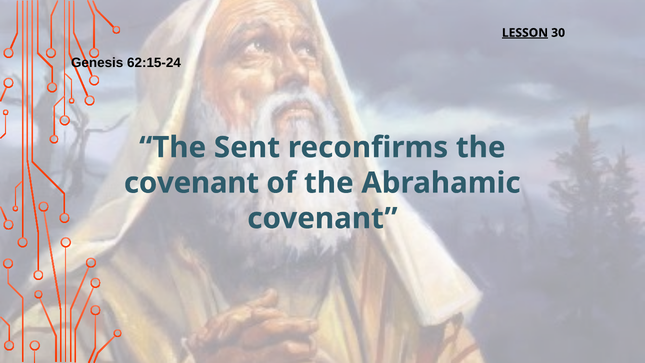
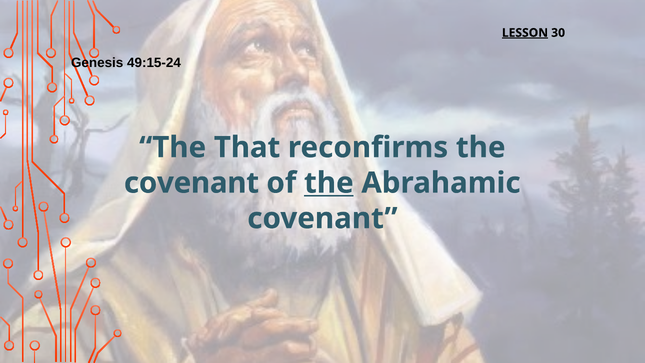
62:15-24: 62:15-24 -> 49:15-24 (154, 63)
Sent: Sent -> That (247, 147)
the underline: none -> present (329, 183)
